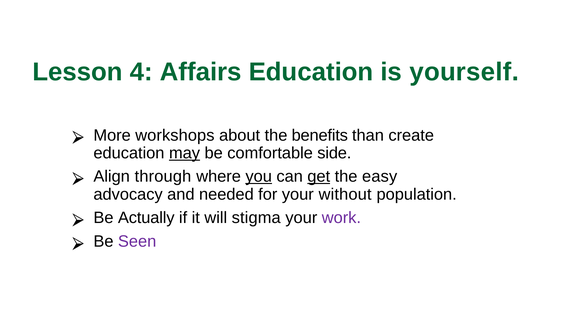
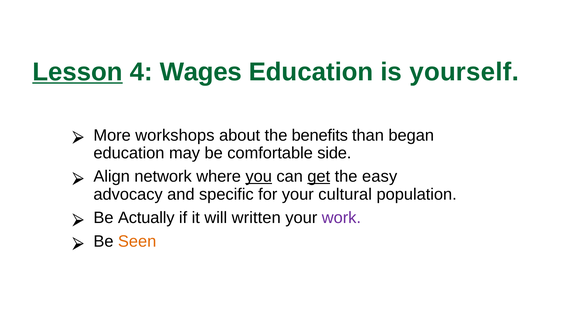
Lesson underline: none -> present (77, 72)
Affairs: Affairs -> Wages (201, 72)
create: create -> began (411, 135)
may underline: present -> none (185, 153)
through: through -> network (163, 176)
needed: needed -> specific (226, 194)
without: without -> cultural (345, 194)
stigma: stigma -> written (256, 218)
Seen colour: purple -> orange (137, 241)
